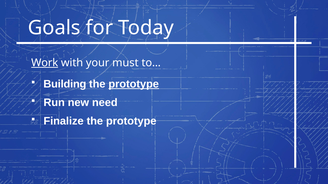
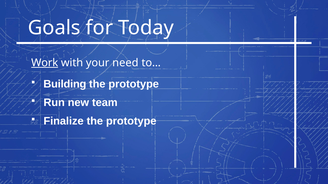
must: must -> need (125, 63)
prototype underline: present -> none (134, 84)
need: need -> team (105, 103)
